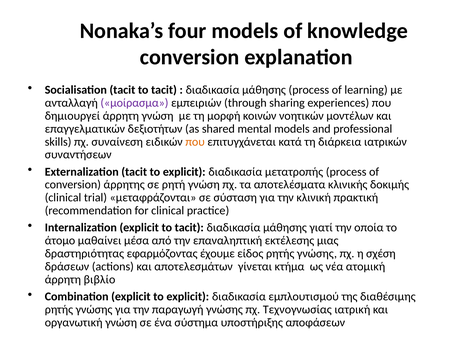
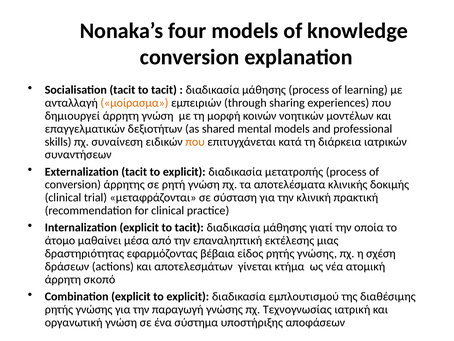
μοίρασμα colour: purple -> orange (134, 103)
έχουμε: έχουμε -> βέβαια (217, 253)
βιβλίο: βιβλίο -> σκοπό (99, 279)
